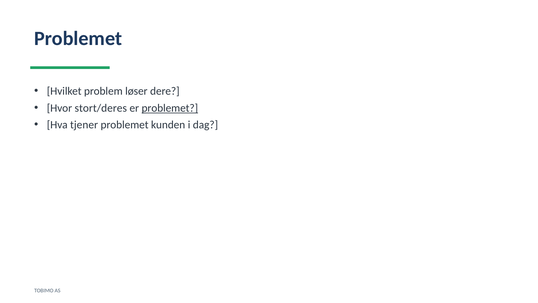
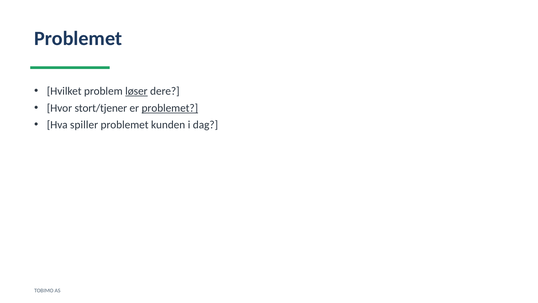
løser underline: none -> present (136, 91)
stort/deres: stort/deres -> stort/tjener (101, 108)
tjener: tjener -> spiller (84, 125)
